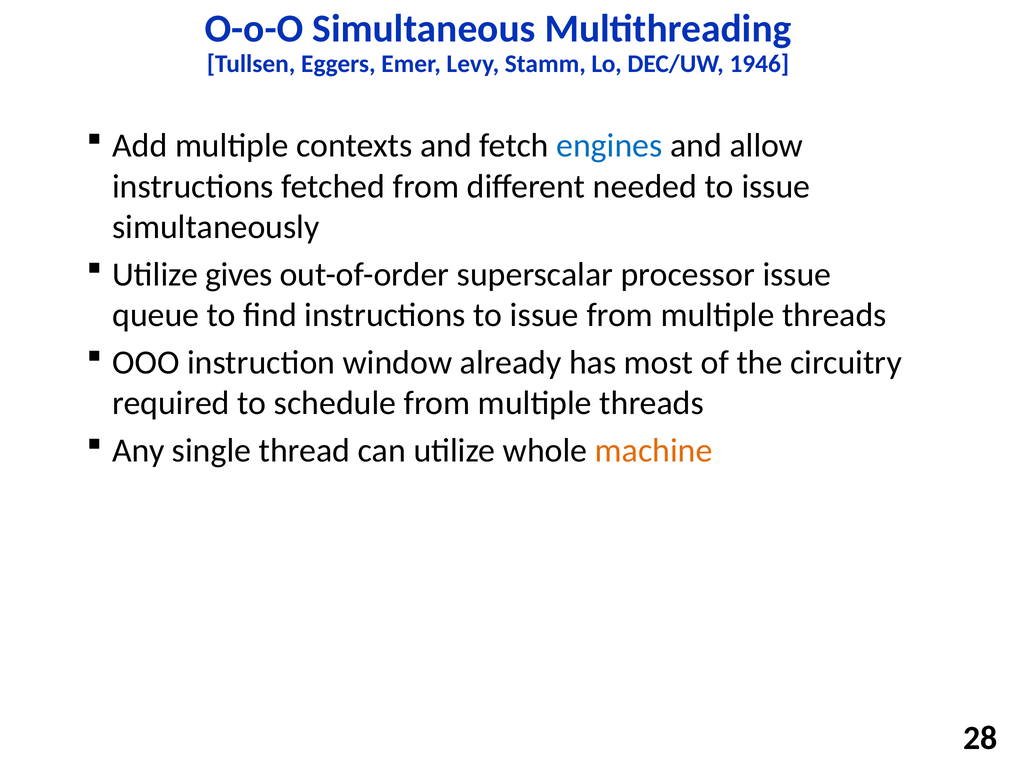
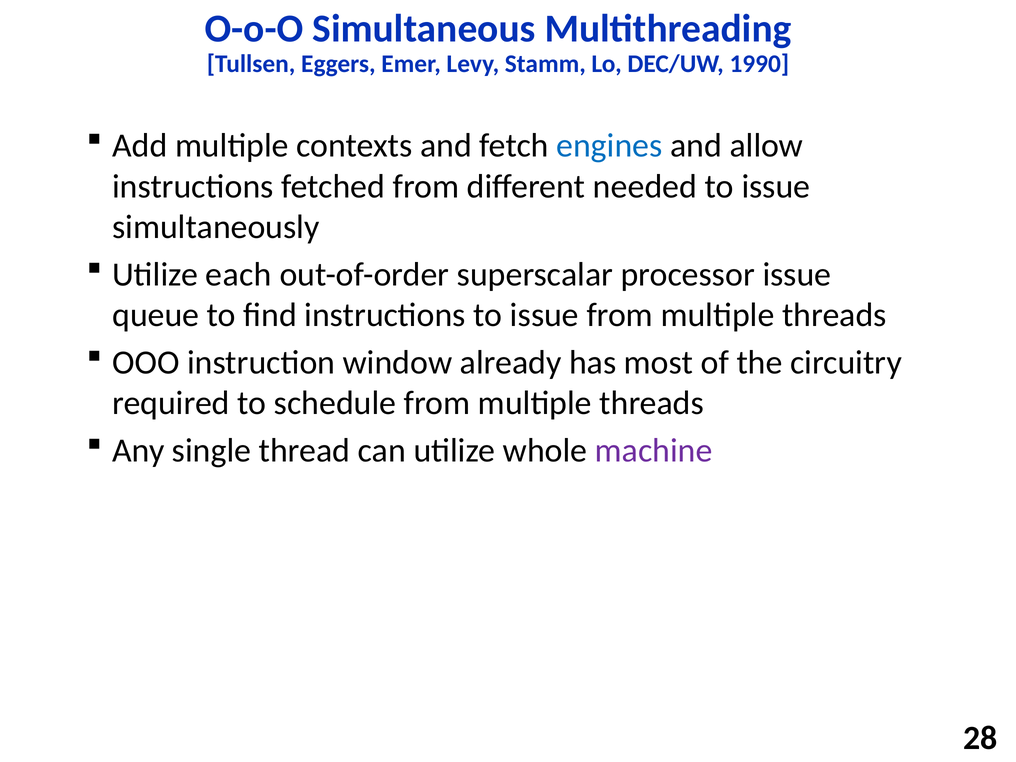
1946: 1946 -> 1990 (759, 64)
gives: gives -> each (239, 274)
machine colour: orange -> purple (654, 451)
